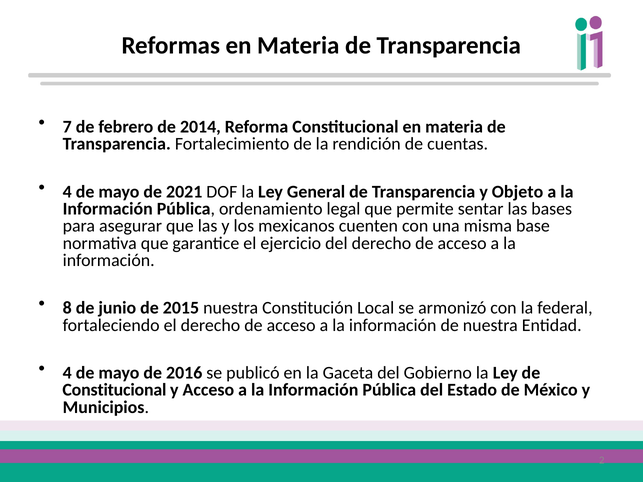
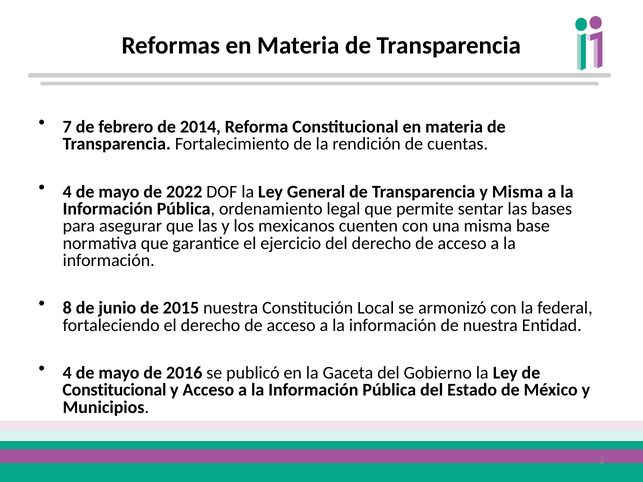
2021: 2021 -> 2022 (184, 192)
y Objeto: Objeto -> Misma (518, 192)
